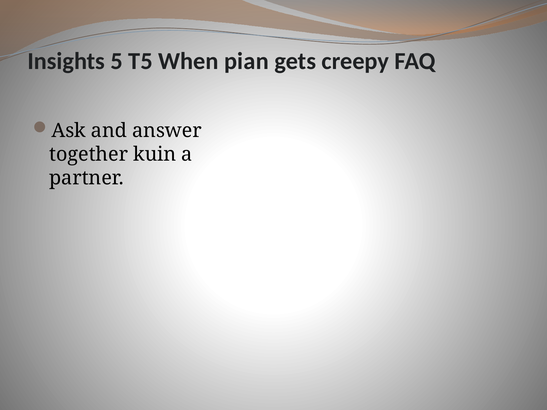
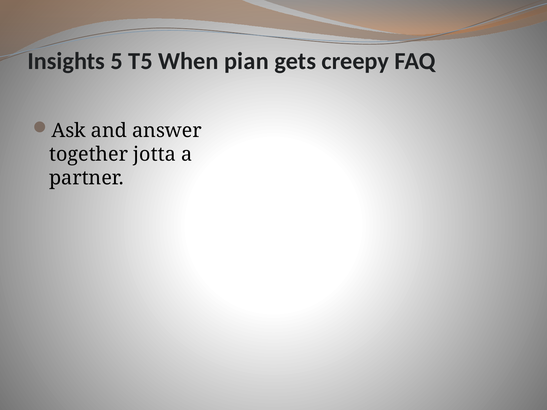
kuin: kuin -> jotta (155, 154)
